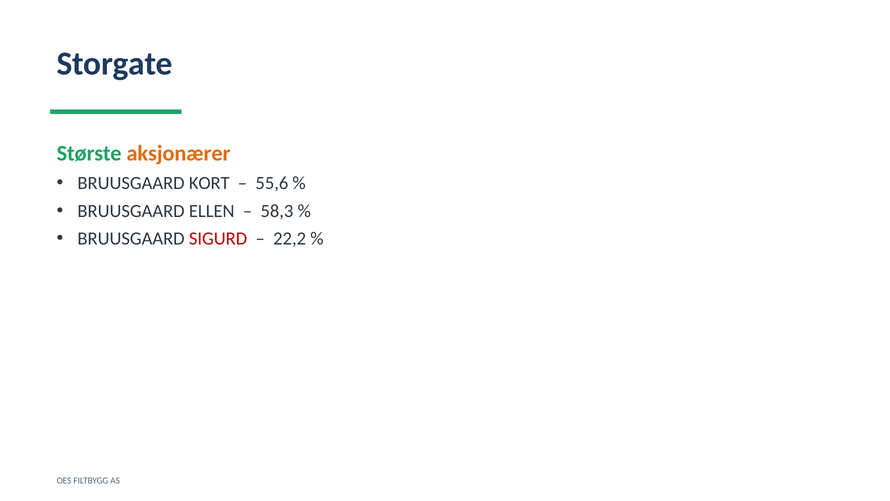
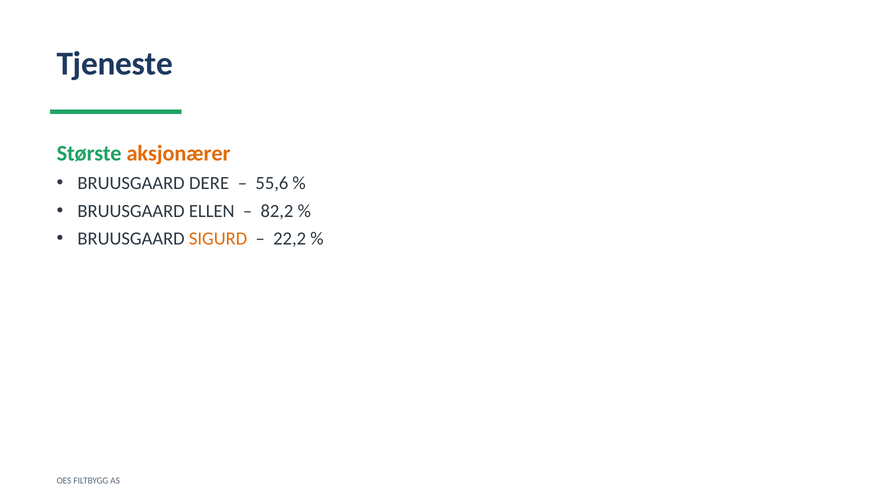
Storgate: Storgate -> Tjeneste (115, 64)
KORT: KORT -> DERE (209, 183)
58,3: 58,3 -> 82,2 (277, 211)
SIGURD colour: red -> orange (218, 239)
